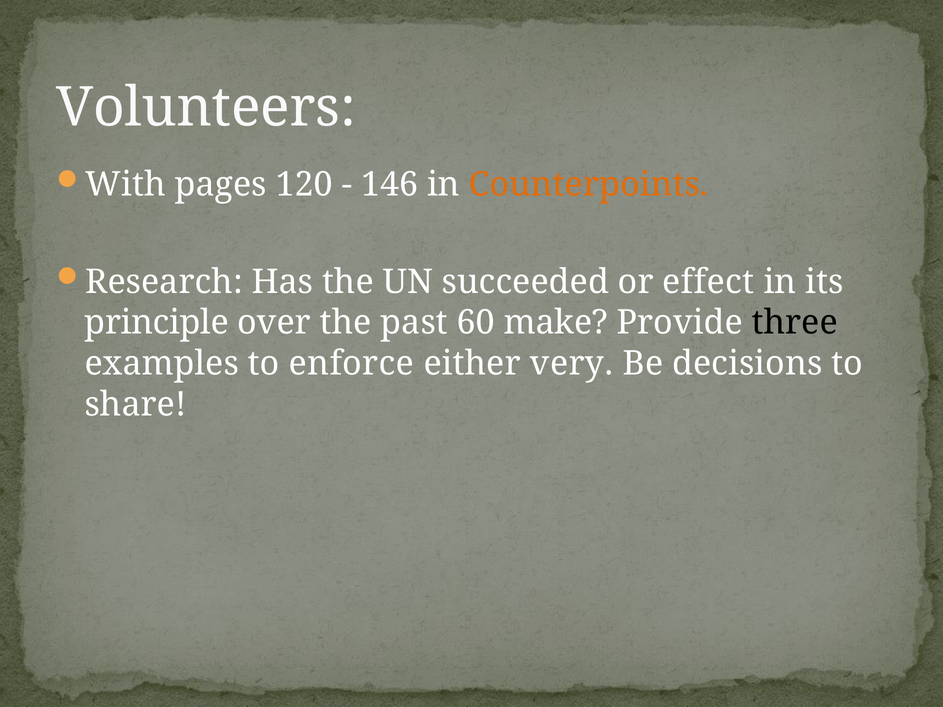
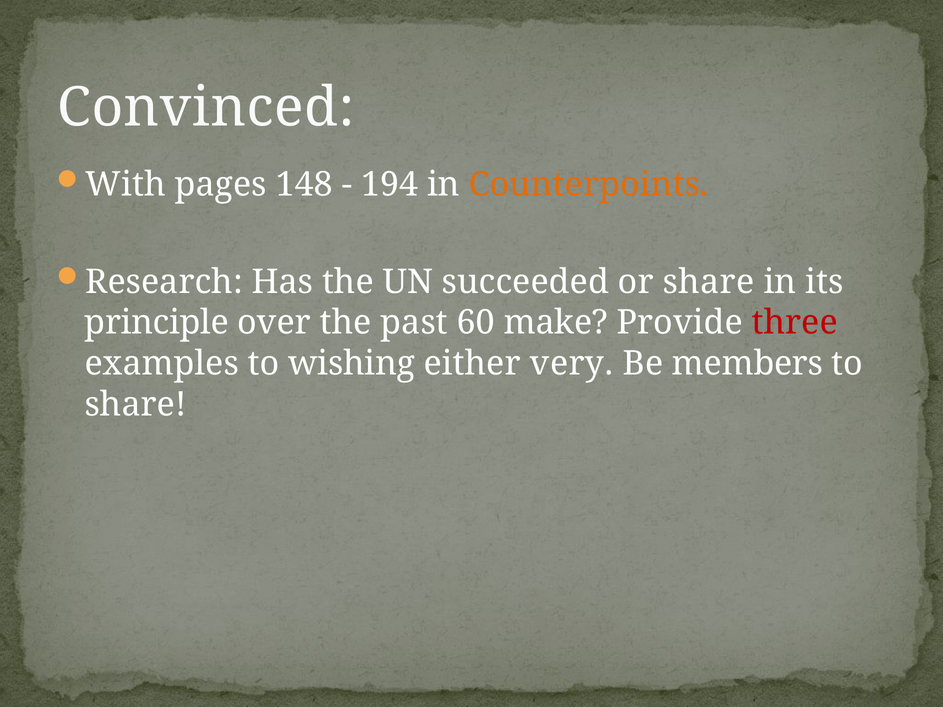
Volunteers: Volunteers -> Convinced (206, 108)
120: 120 -> 148 (304, 185)
146: 146 -> 194 (390, 185)
or effect: effect -> share (708, 282)
three colour: black -> red (795, 323)
enforce: enforce -> wishing (352, 364)
decisions: decisions -> members (747, 364)
